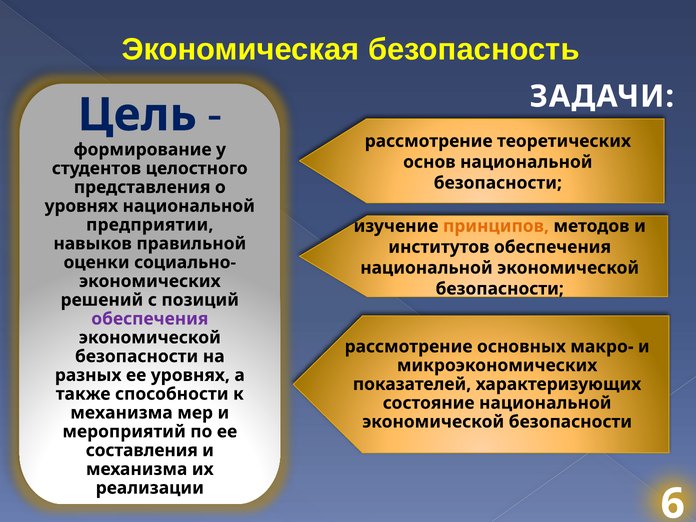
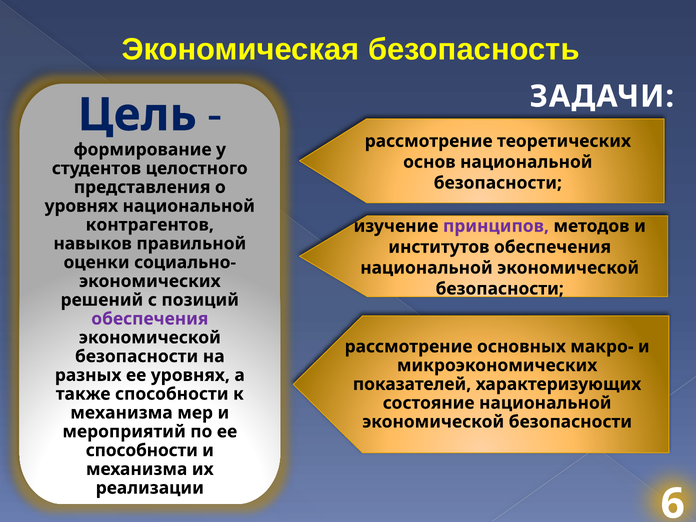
предприятии: предприятии -> контрагентов (150, 225)
принципов colour: orange -> purple (496, 226)
составления: составления -> способности (142, 450)
